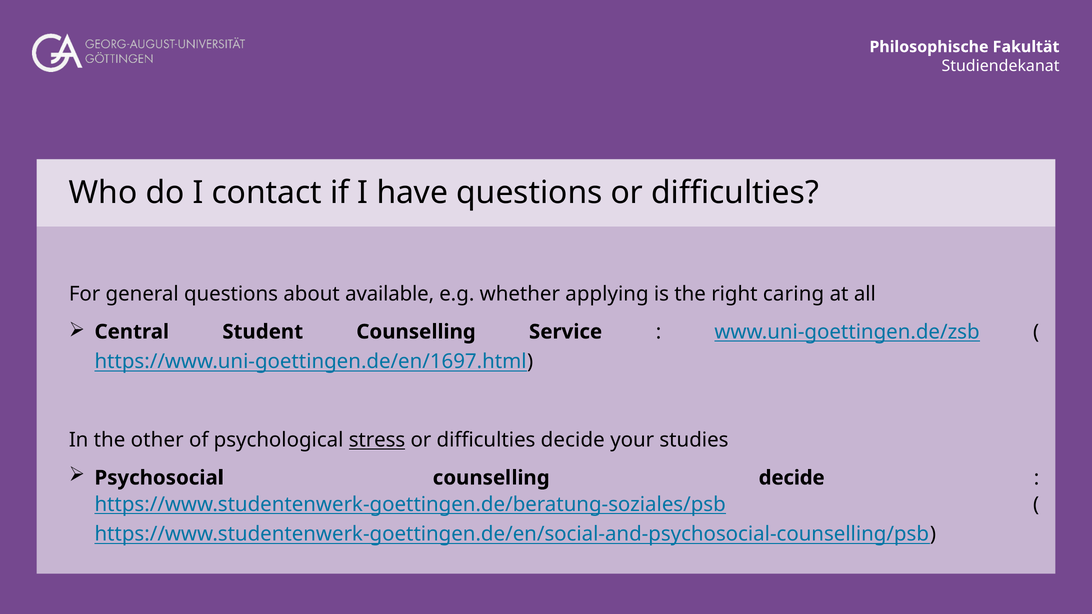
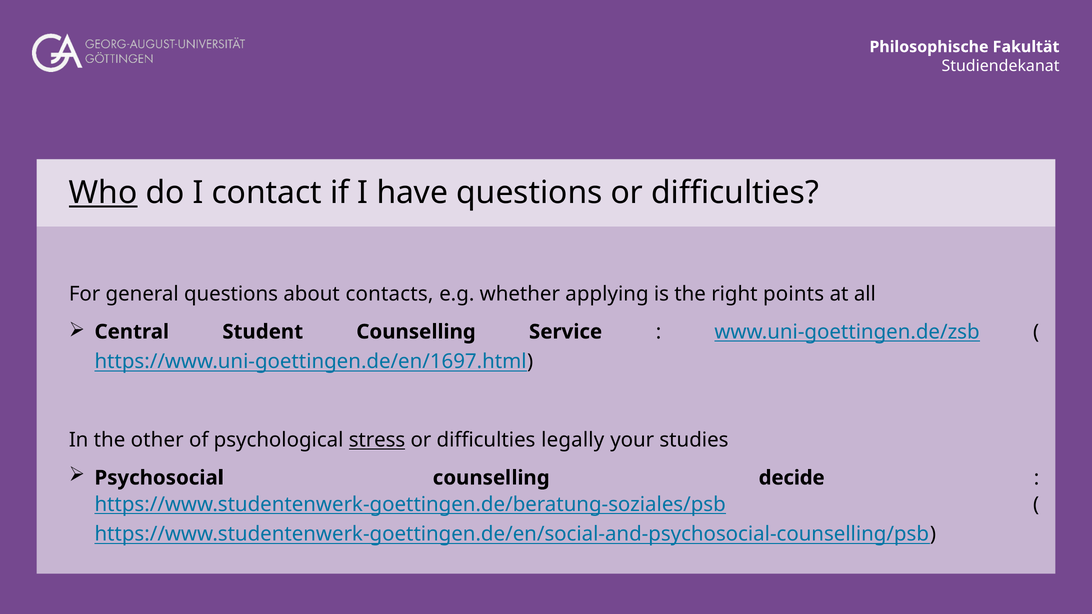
Who underline: none -> present (103, 193)
available: available -> contacts (389, 294)
caring: caring -> points (794, 294)
difficulties decide: decide -> legally (573, 440)
